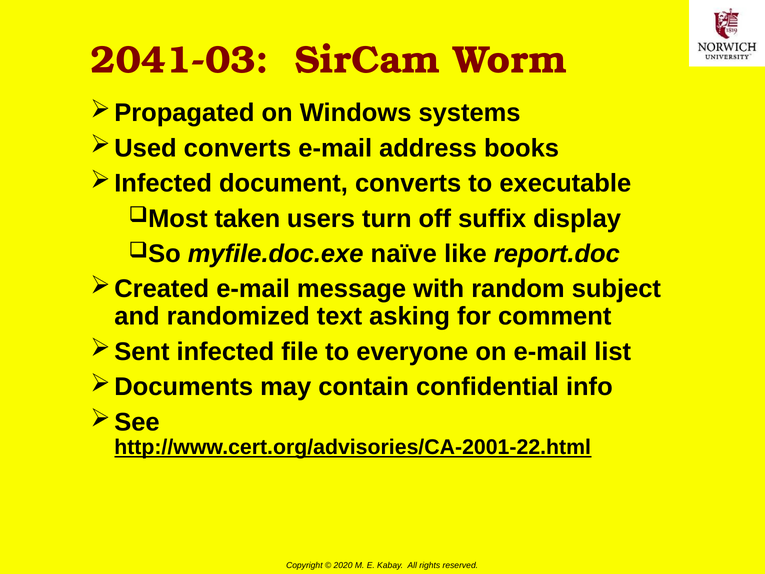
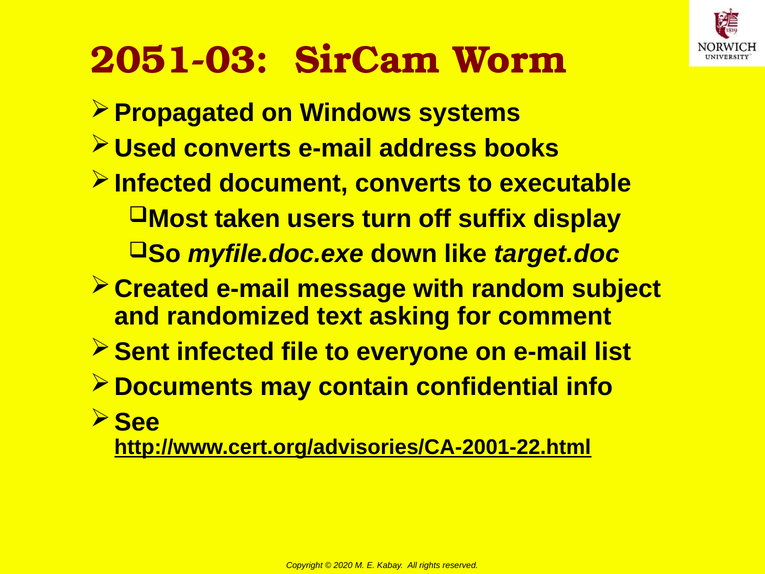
2041-03: 2041-03 -> 2051-03 (180, 60)
naïve: naïve -> down (404, 254)
report.doc: report.doc -> target.doc (557, 254)
